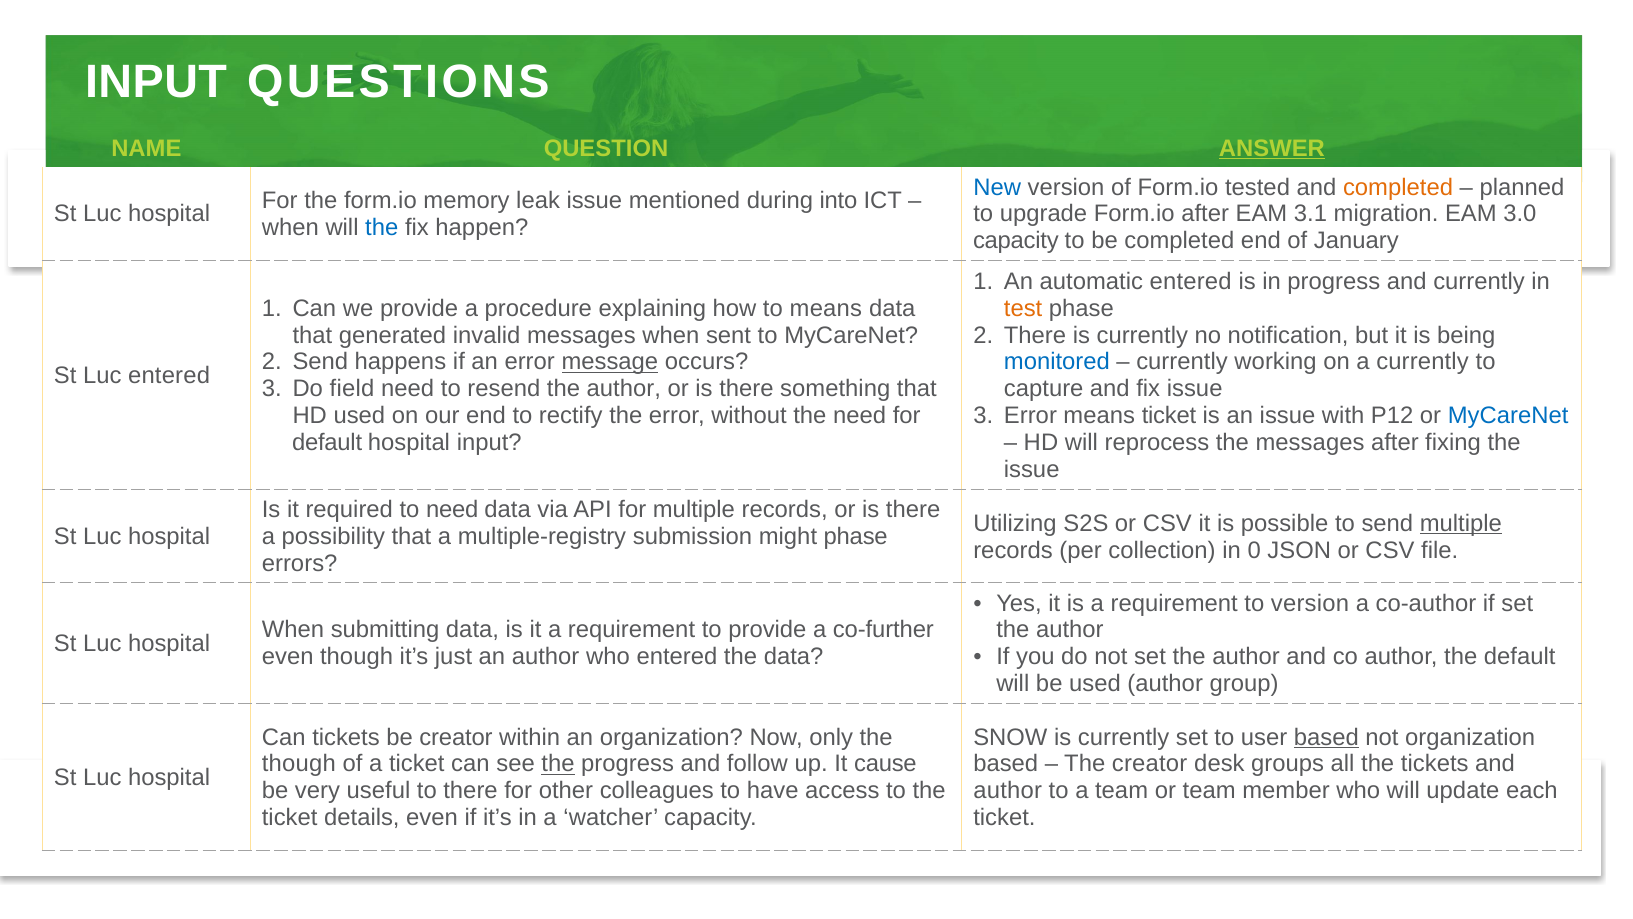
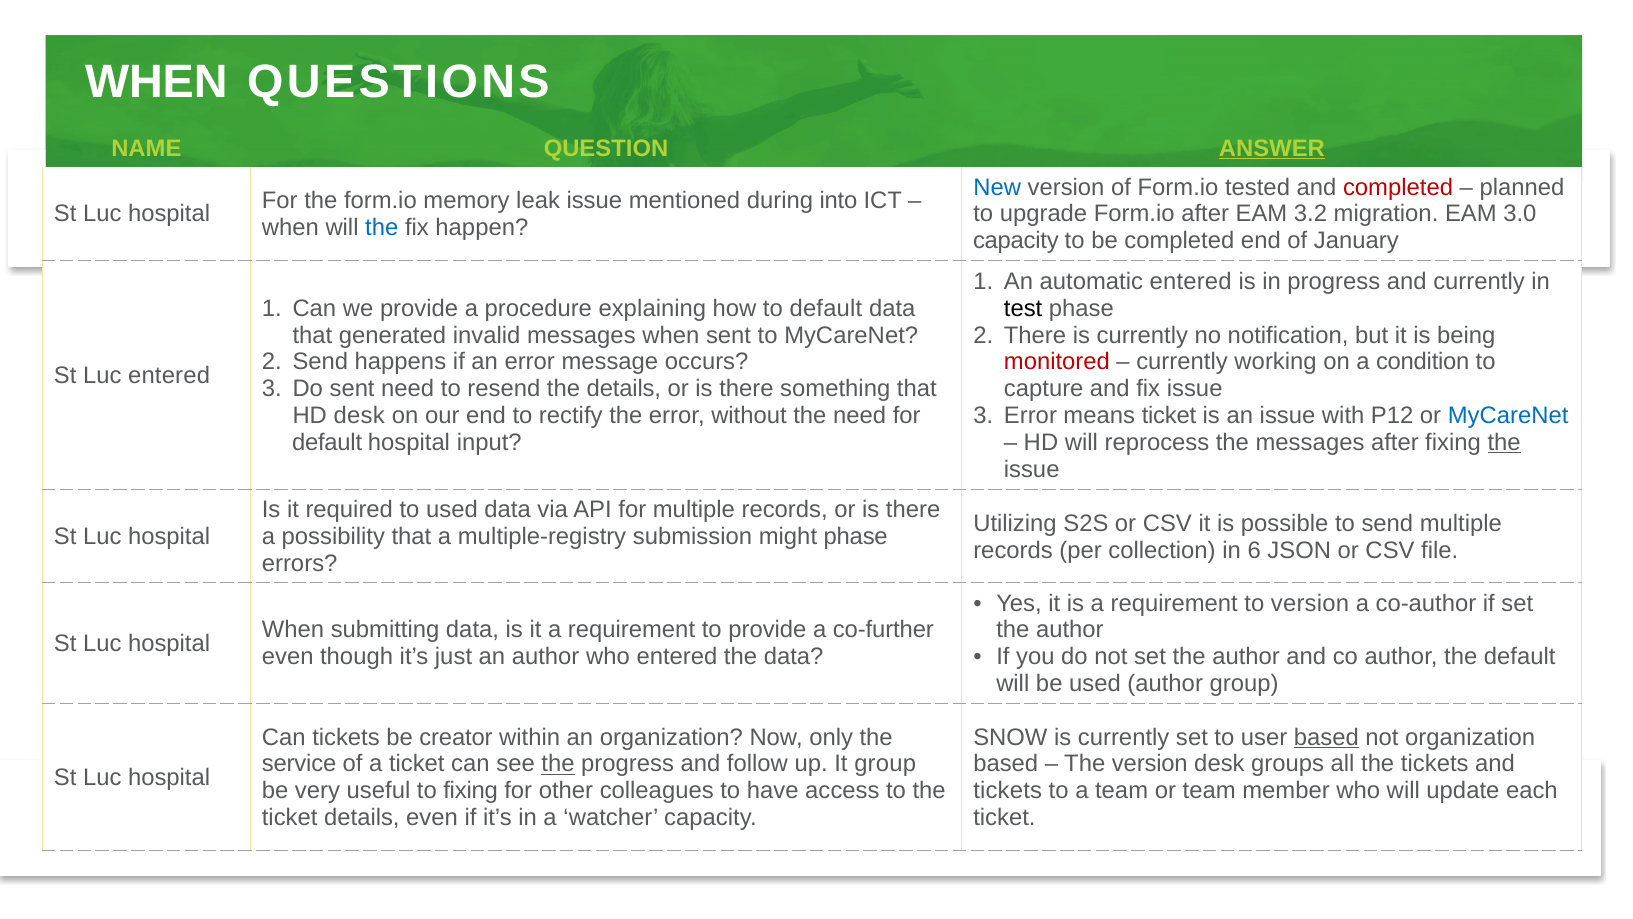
INPUT: INPUT -> WHEN (156, 82)
completed colour: orange -> red (1398, 187)
3.1: 3.1 -> 3.2 (1310, 214)
to means: means -> default (826, 308)
test colour: orange -> black (1023, 308)
message underline: present -> none (610, 362)
monitored colour: blue -> red (1057, 362)
a currently: currently -> condition (1423, 362)
Do field: field -> sent (352, 389)
resend the author: author -> details (624, 389)
HD used: used -> desk (359, 415)
the underline: none -> present (1504, 442)
to need: need -> used (452, 510)
multiple underline: present -> none (1461, 523)
0: 0 -> 6 (1254, 550)
though: though -> service (299, 764)
It cause: cause -> group (885, 764)
The creator: creator -> version (1150, 764)
to there: there -> fixing (471, 790)
author: author -> tickets (1008, 790)
